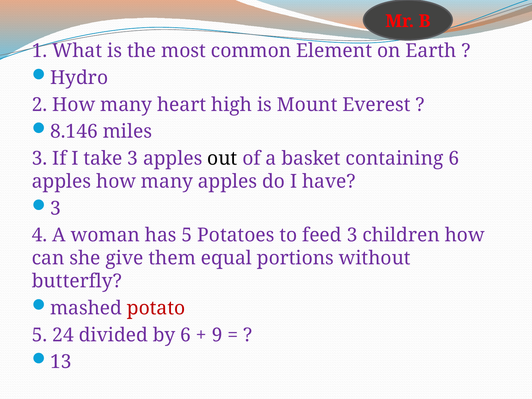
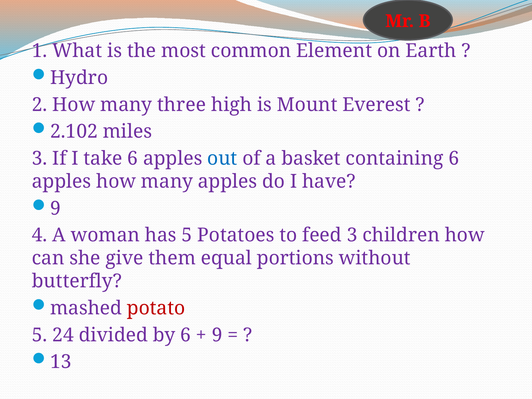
heart: heart -> three (182, 105)
8.146: 8.146 -> 2.102 (74, 132)
take 3: 3 -> 6 (133, 158)
out colour: black -> blue (222, 158)
3: 3 -> 9 (55, 208)
